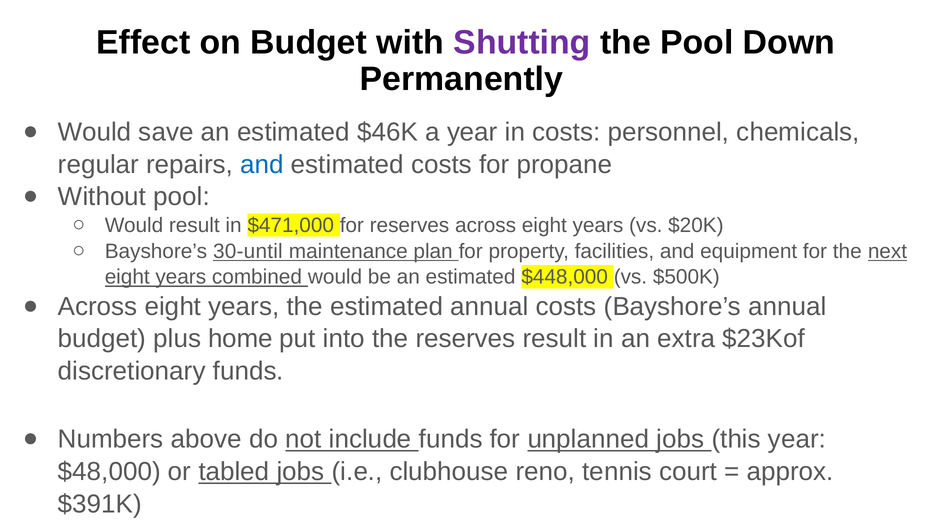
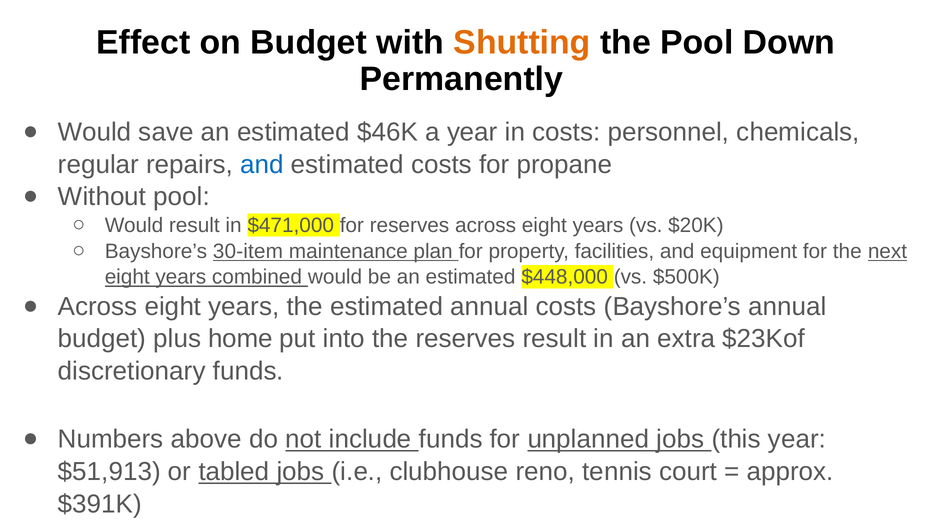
Shutting colour: purple -> orange (522, 43)
30-until: 30-until -> 30-item (248, 251)
$48,000: $48,000 -> $51,913 (109, 472)
